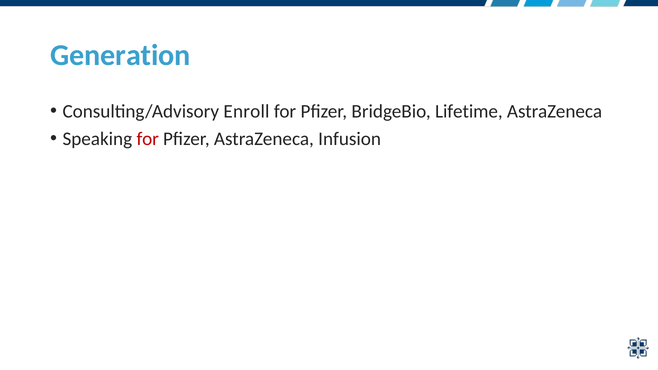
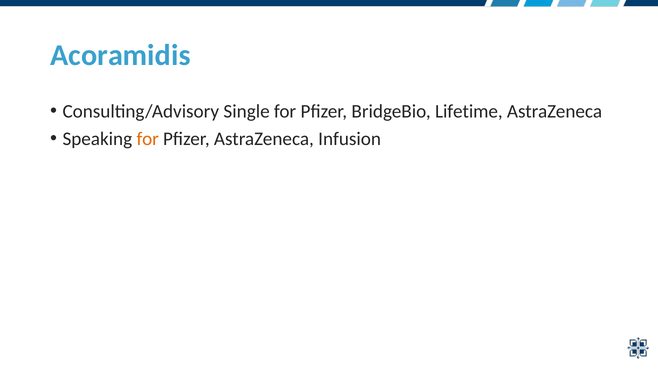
Generation: Generation -> Acoramidis (120, 55)
Enroll: Enroll -> Single (247, 111)
for colour: red -> orange (148, 139)
